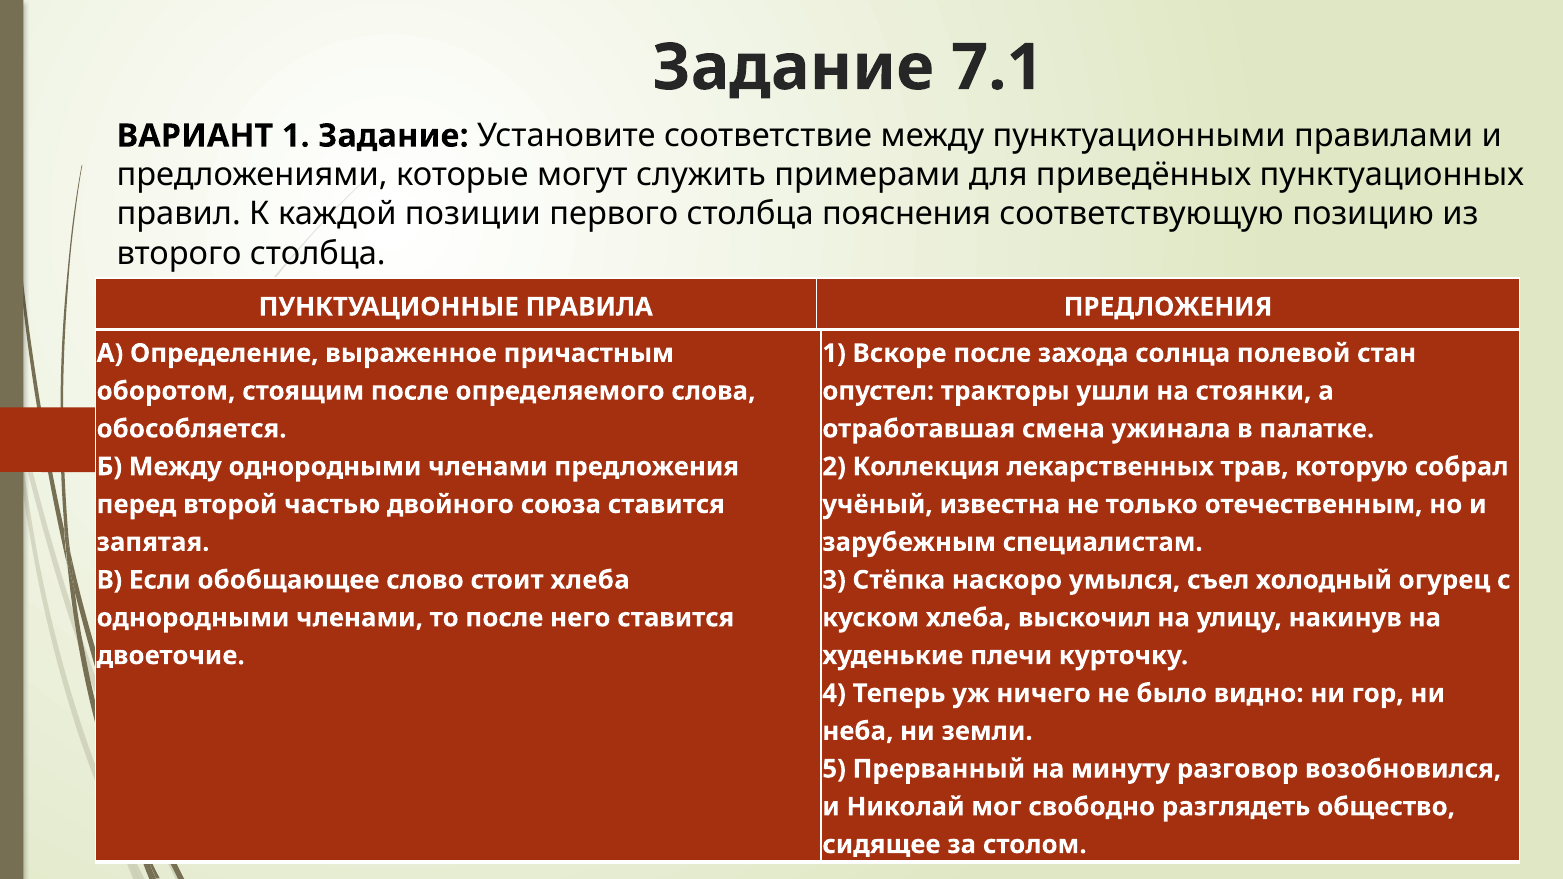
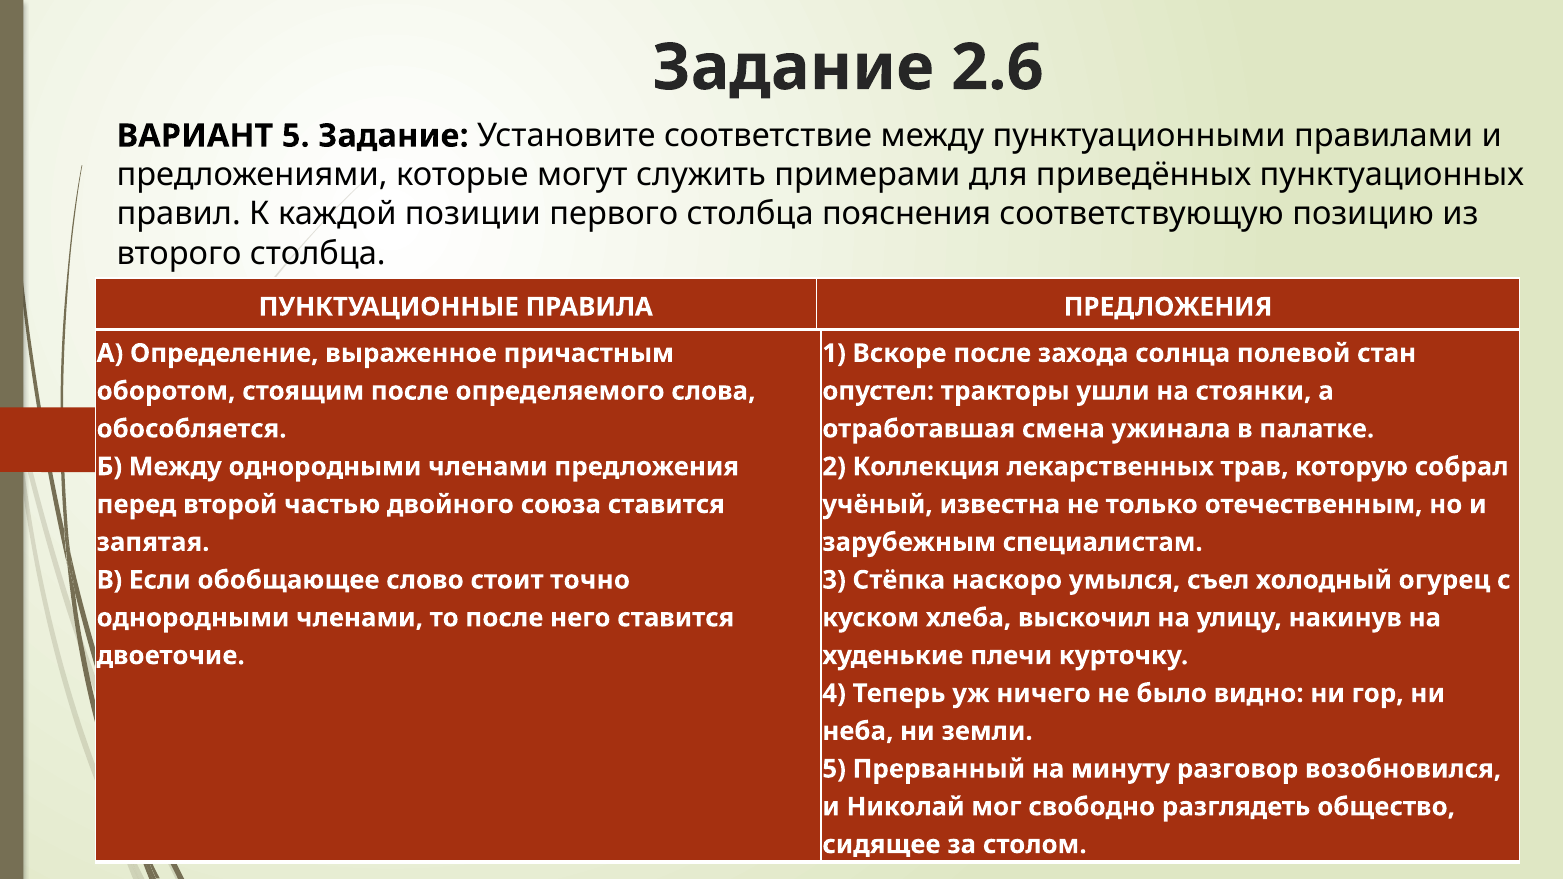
7.1: 7.1 -> 2.6 (997, 68)
ВАРИАНТ 1: 1 -> 5 (296, 136)
стоит хлеба: хлеба -> точно (590, 580)
